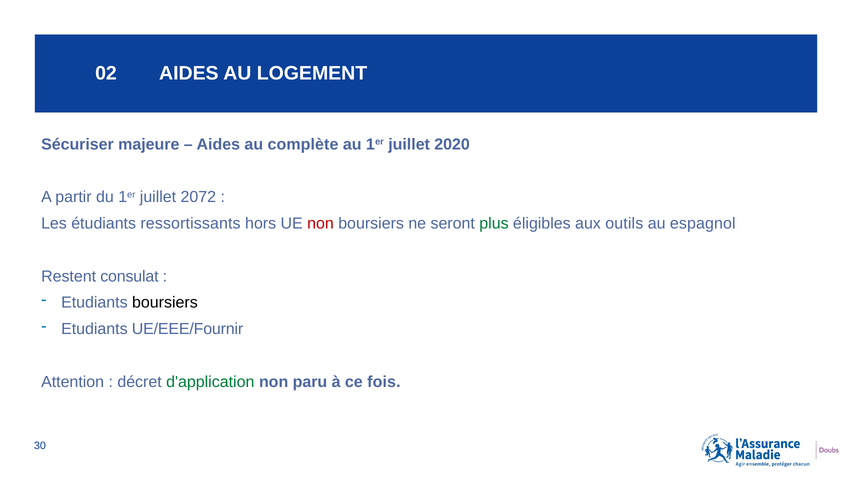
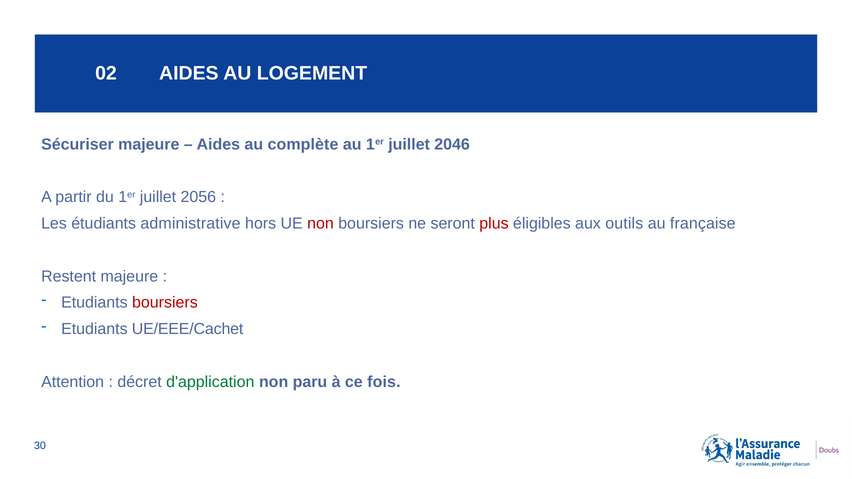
2020: 2020 -> 2046 (452, 144)
2072: 2072 -> 2056 (198, 197)
ressortissants: ressortissants -> administrative (191, 224)
plus colour: green -> red (494, 224)
espagnol: espagnol -> française (703, 224)
Restent consulat: consulat -> majeure (129, 276)
boursiers colour: black -> red (165, 303)
UE/EEE/Fournir: UE/EEE/Fournir -> UE/EEE/Cachet (188, 329)
